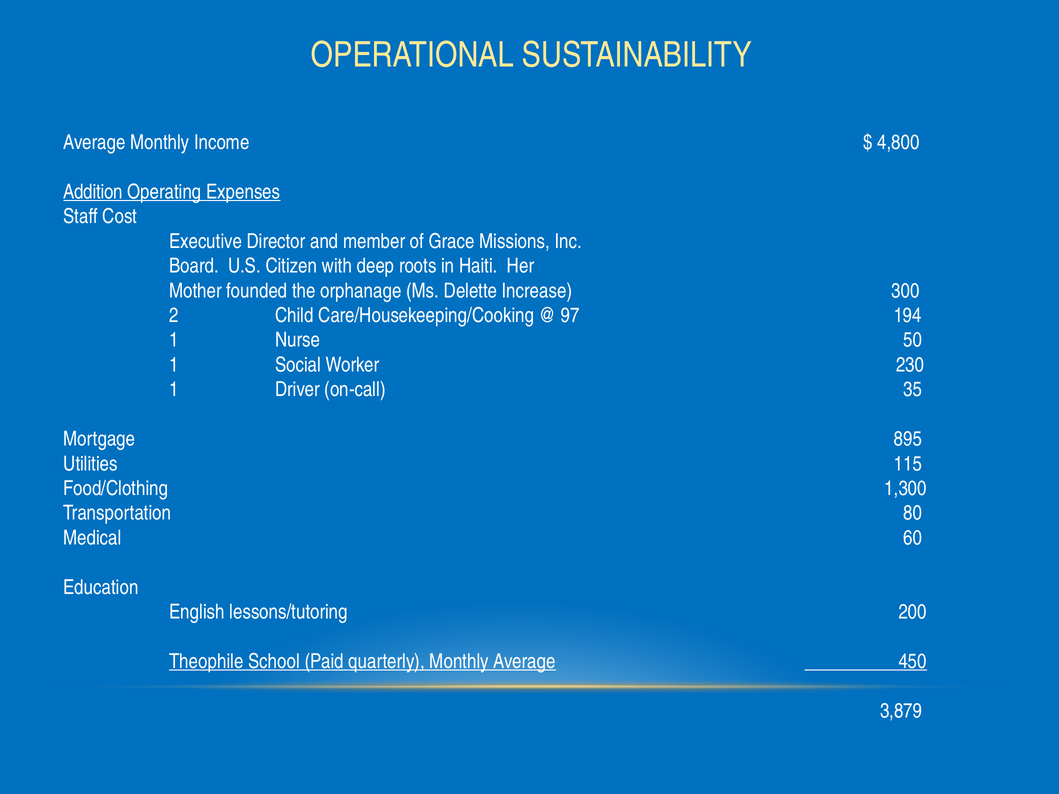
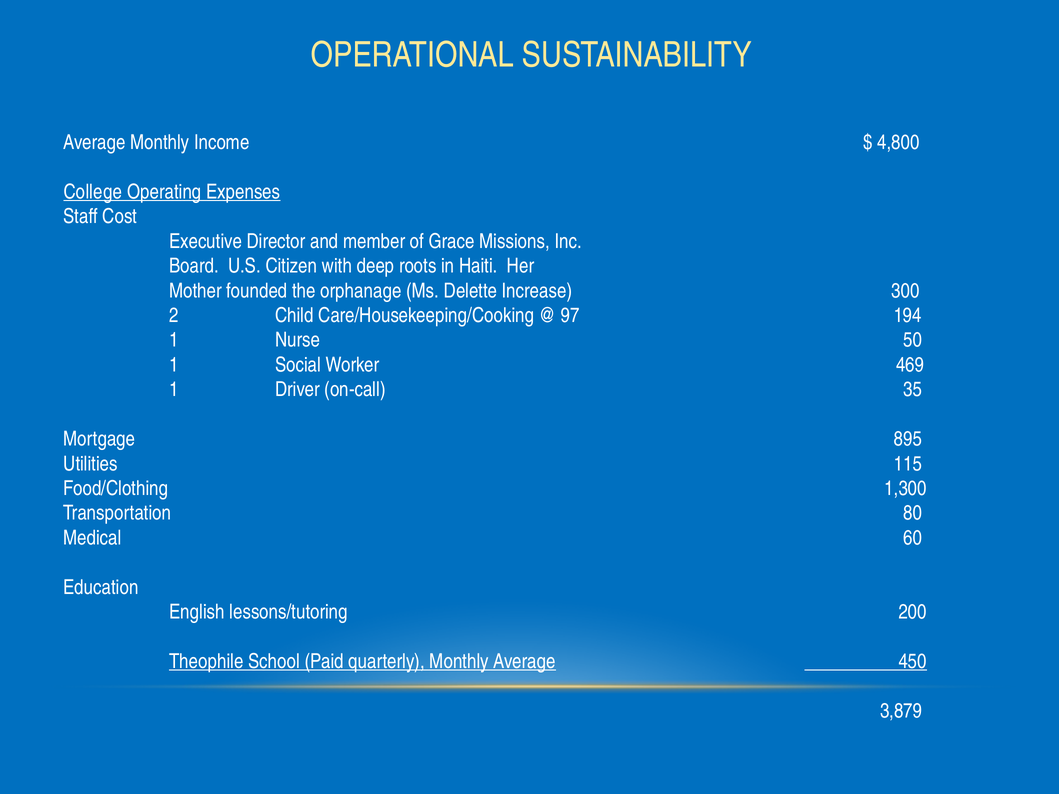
Addition: Addition -> College (93, 192)
230: 230 -> 469 (910, 365)
